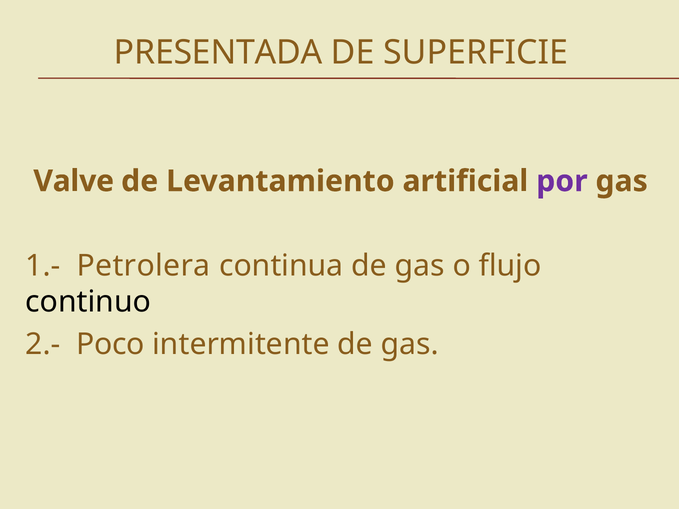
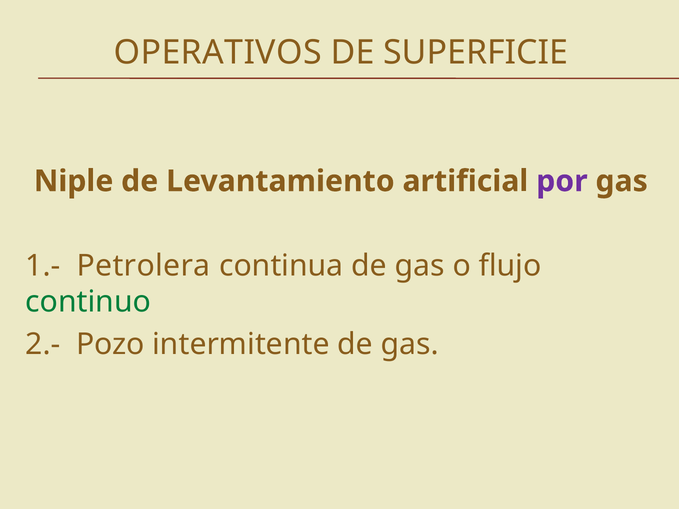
PRESENTADA: PRESENTADA -> OPERATIVOS (218, 53)
Valve: Valve -> Niple (74, 181)
continuo colour: black -> green (88, 302)
Poco: Poco -> Pozo (110, 344)
